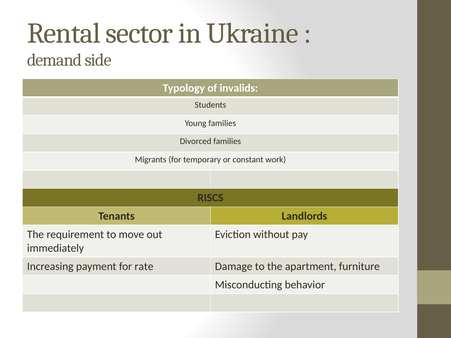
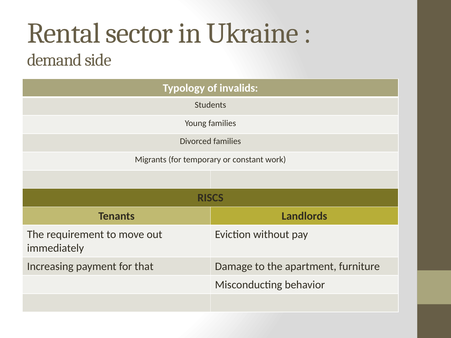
rate: rate -> that (144, 267)
